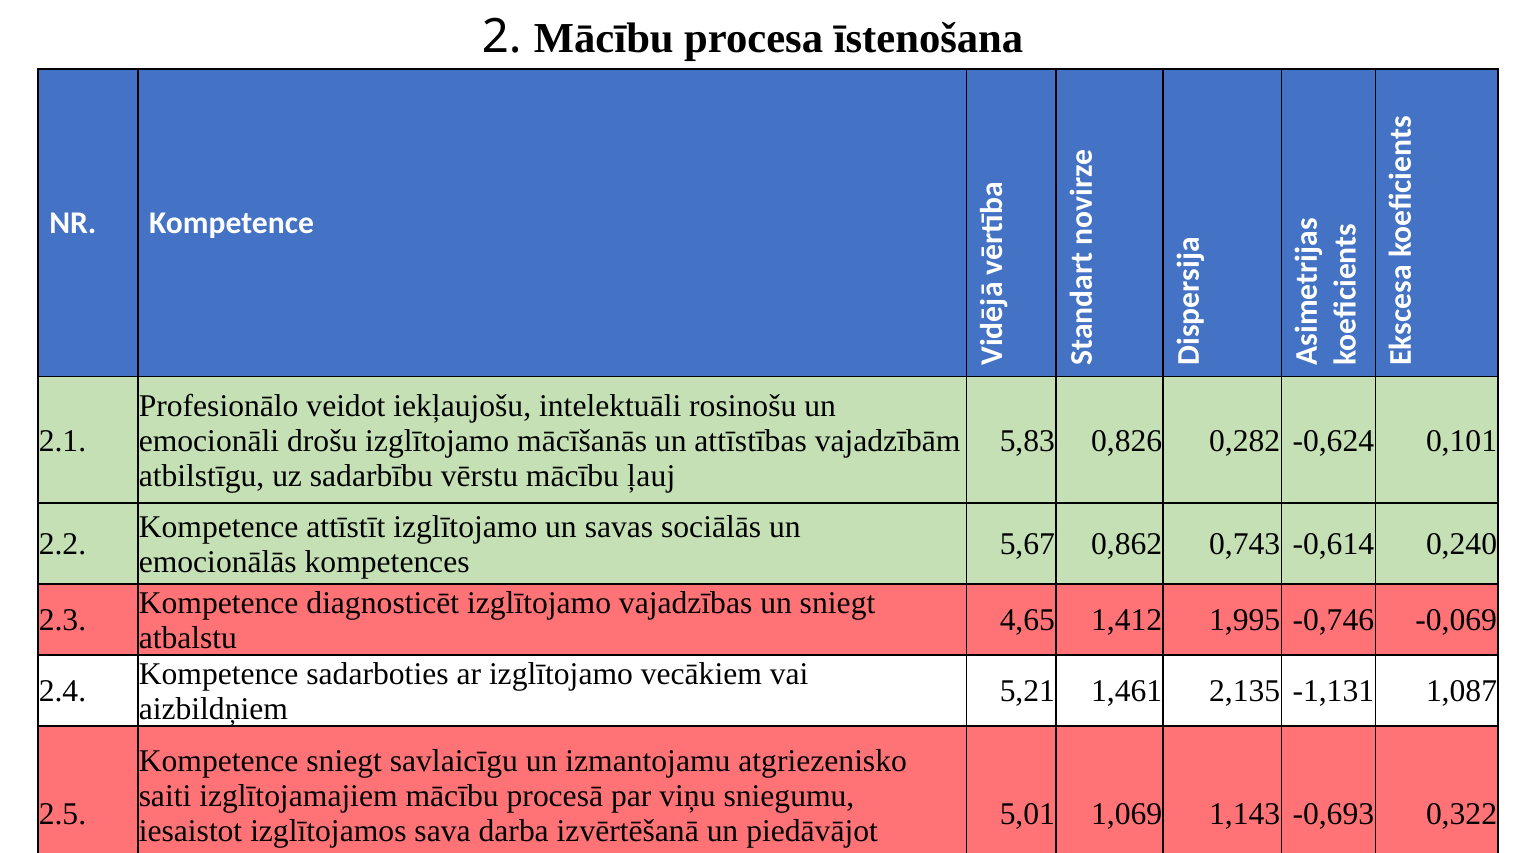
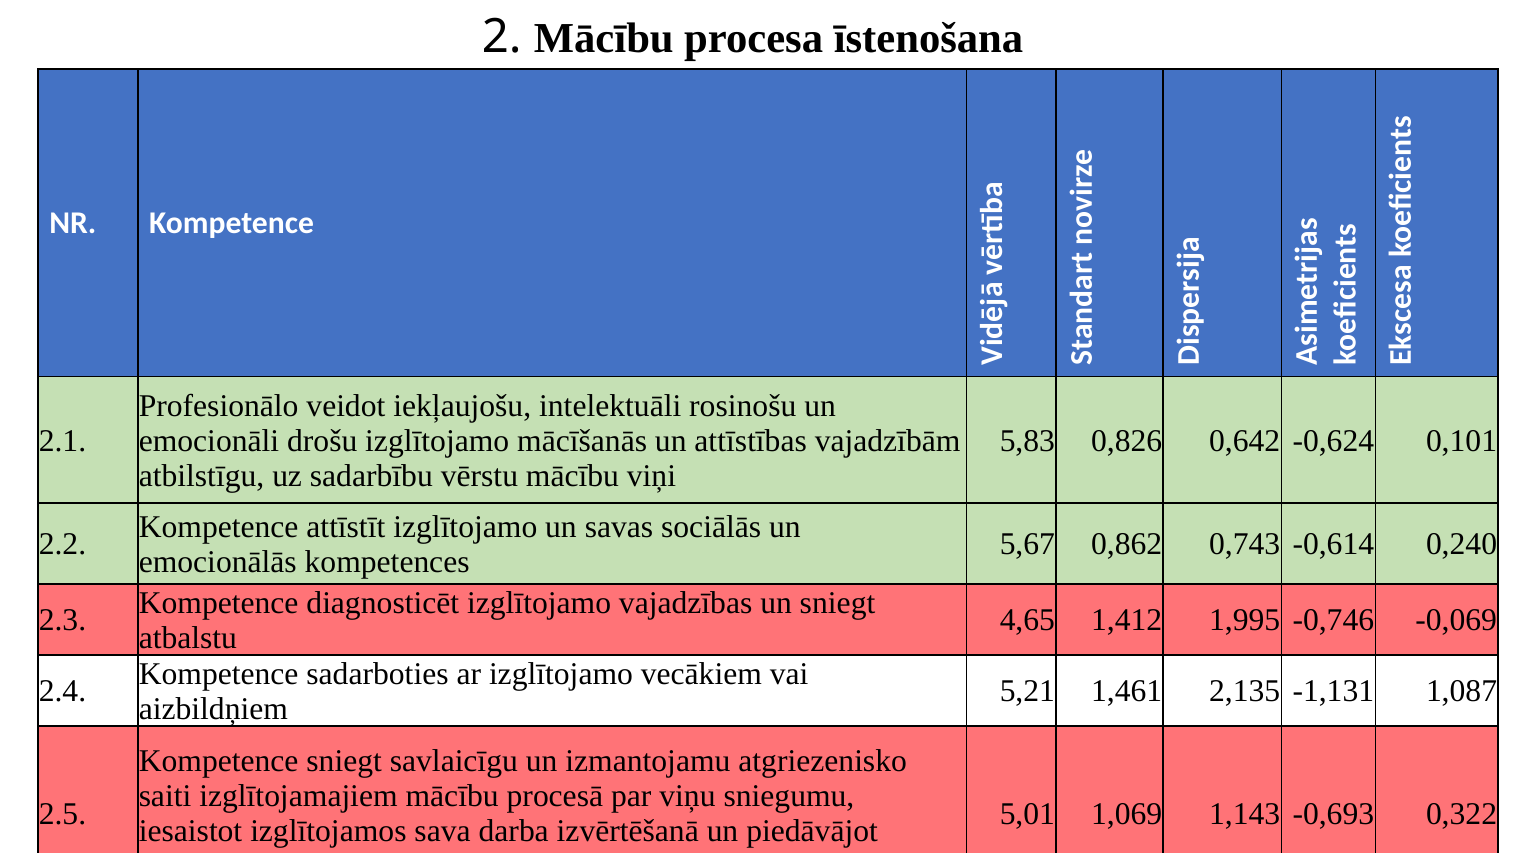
0,282: 0,282 -> 0,642 (1245, 441)
ļauj: ļauj -> viņi (651, 476)
